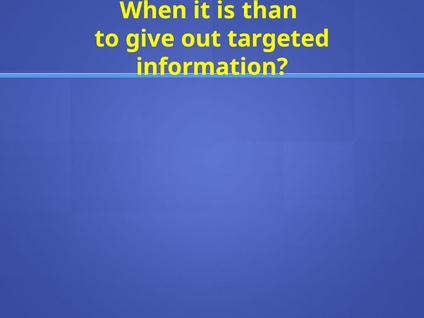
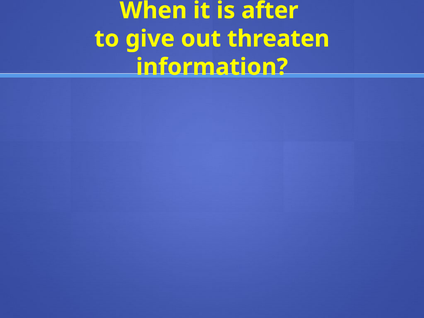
than: than -> after (270, 10)
targeted: targeted -> threaten (278, 39)
